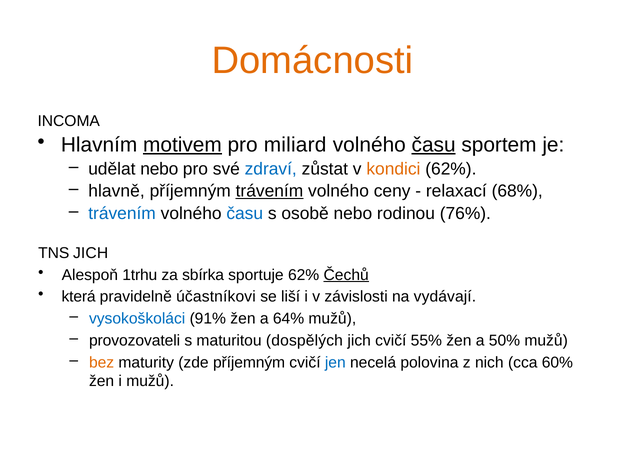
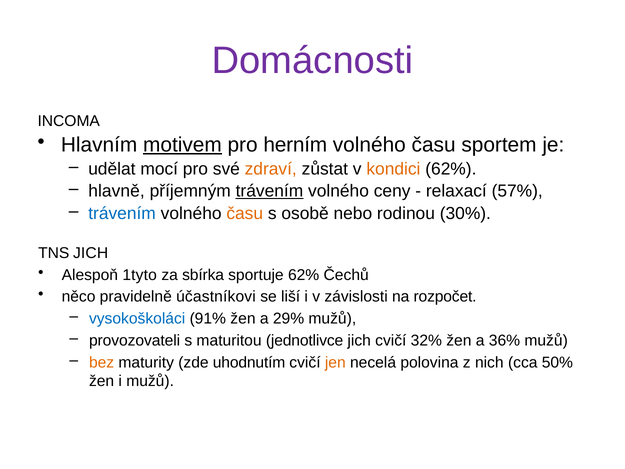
Domácnosti colour: orange -> purple (312, 61)
miliard: miliard -> herním (295, 145)
času underline: present -> none (434, 145)
udělat nebo: nebo -> mocí (159, 169)
zdraví colour: blue -> orange (271, 169)
68%: 68% -> 57% (517, 191)
času colour: blue -> orange (245, 213)
76%: 76% -> 30% (465, 213)
1trhu: 1trhu -> 1tyto (140, 275)
Čechů underline: present -> none (346, 275)
která: která -> něco (79, 297)
vydávají: vydávají -> rozpočet (445, 297)
64%: 64% -> 29% (289, 319)
dospělých: dospělých -> jednotlivce (305, 340)
55%: 55% -> 32% (426, 340)
50%: 50% -> 36% (504, 340)
zde příjemným: příjemným -> uhodnutím (249, 362)
jen colour: blue -> orange (335, 362)
60%: 60% -> 50% (557, 362)
